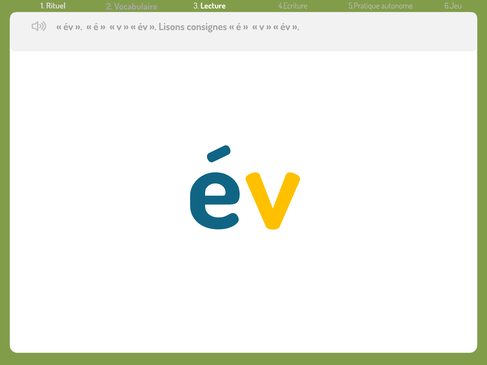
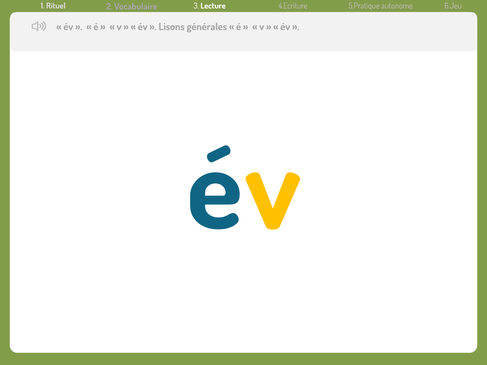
consignes: consignes -> générales (207, 27)
